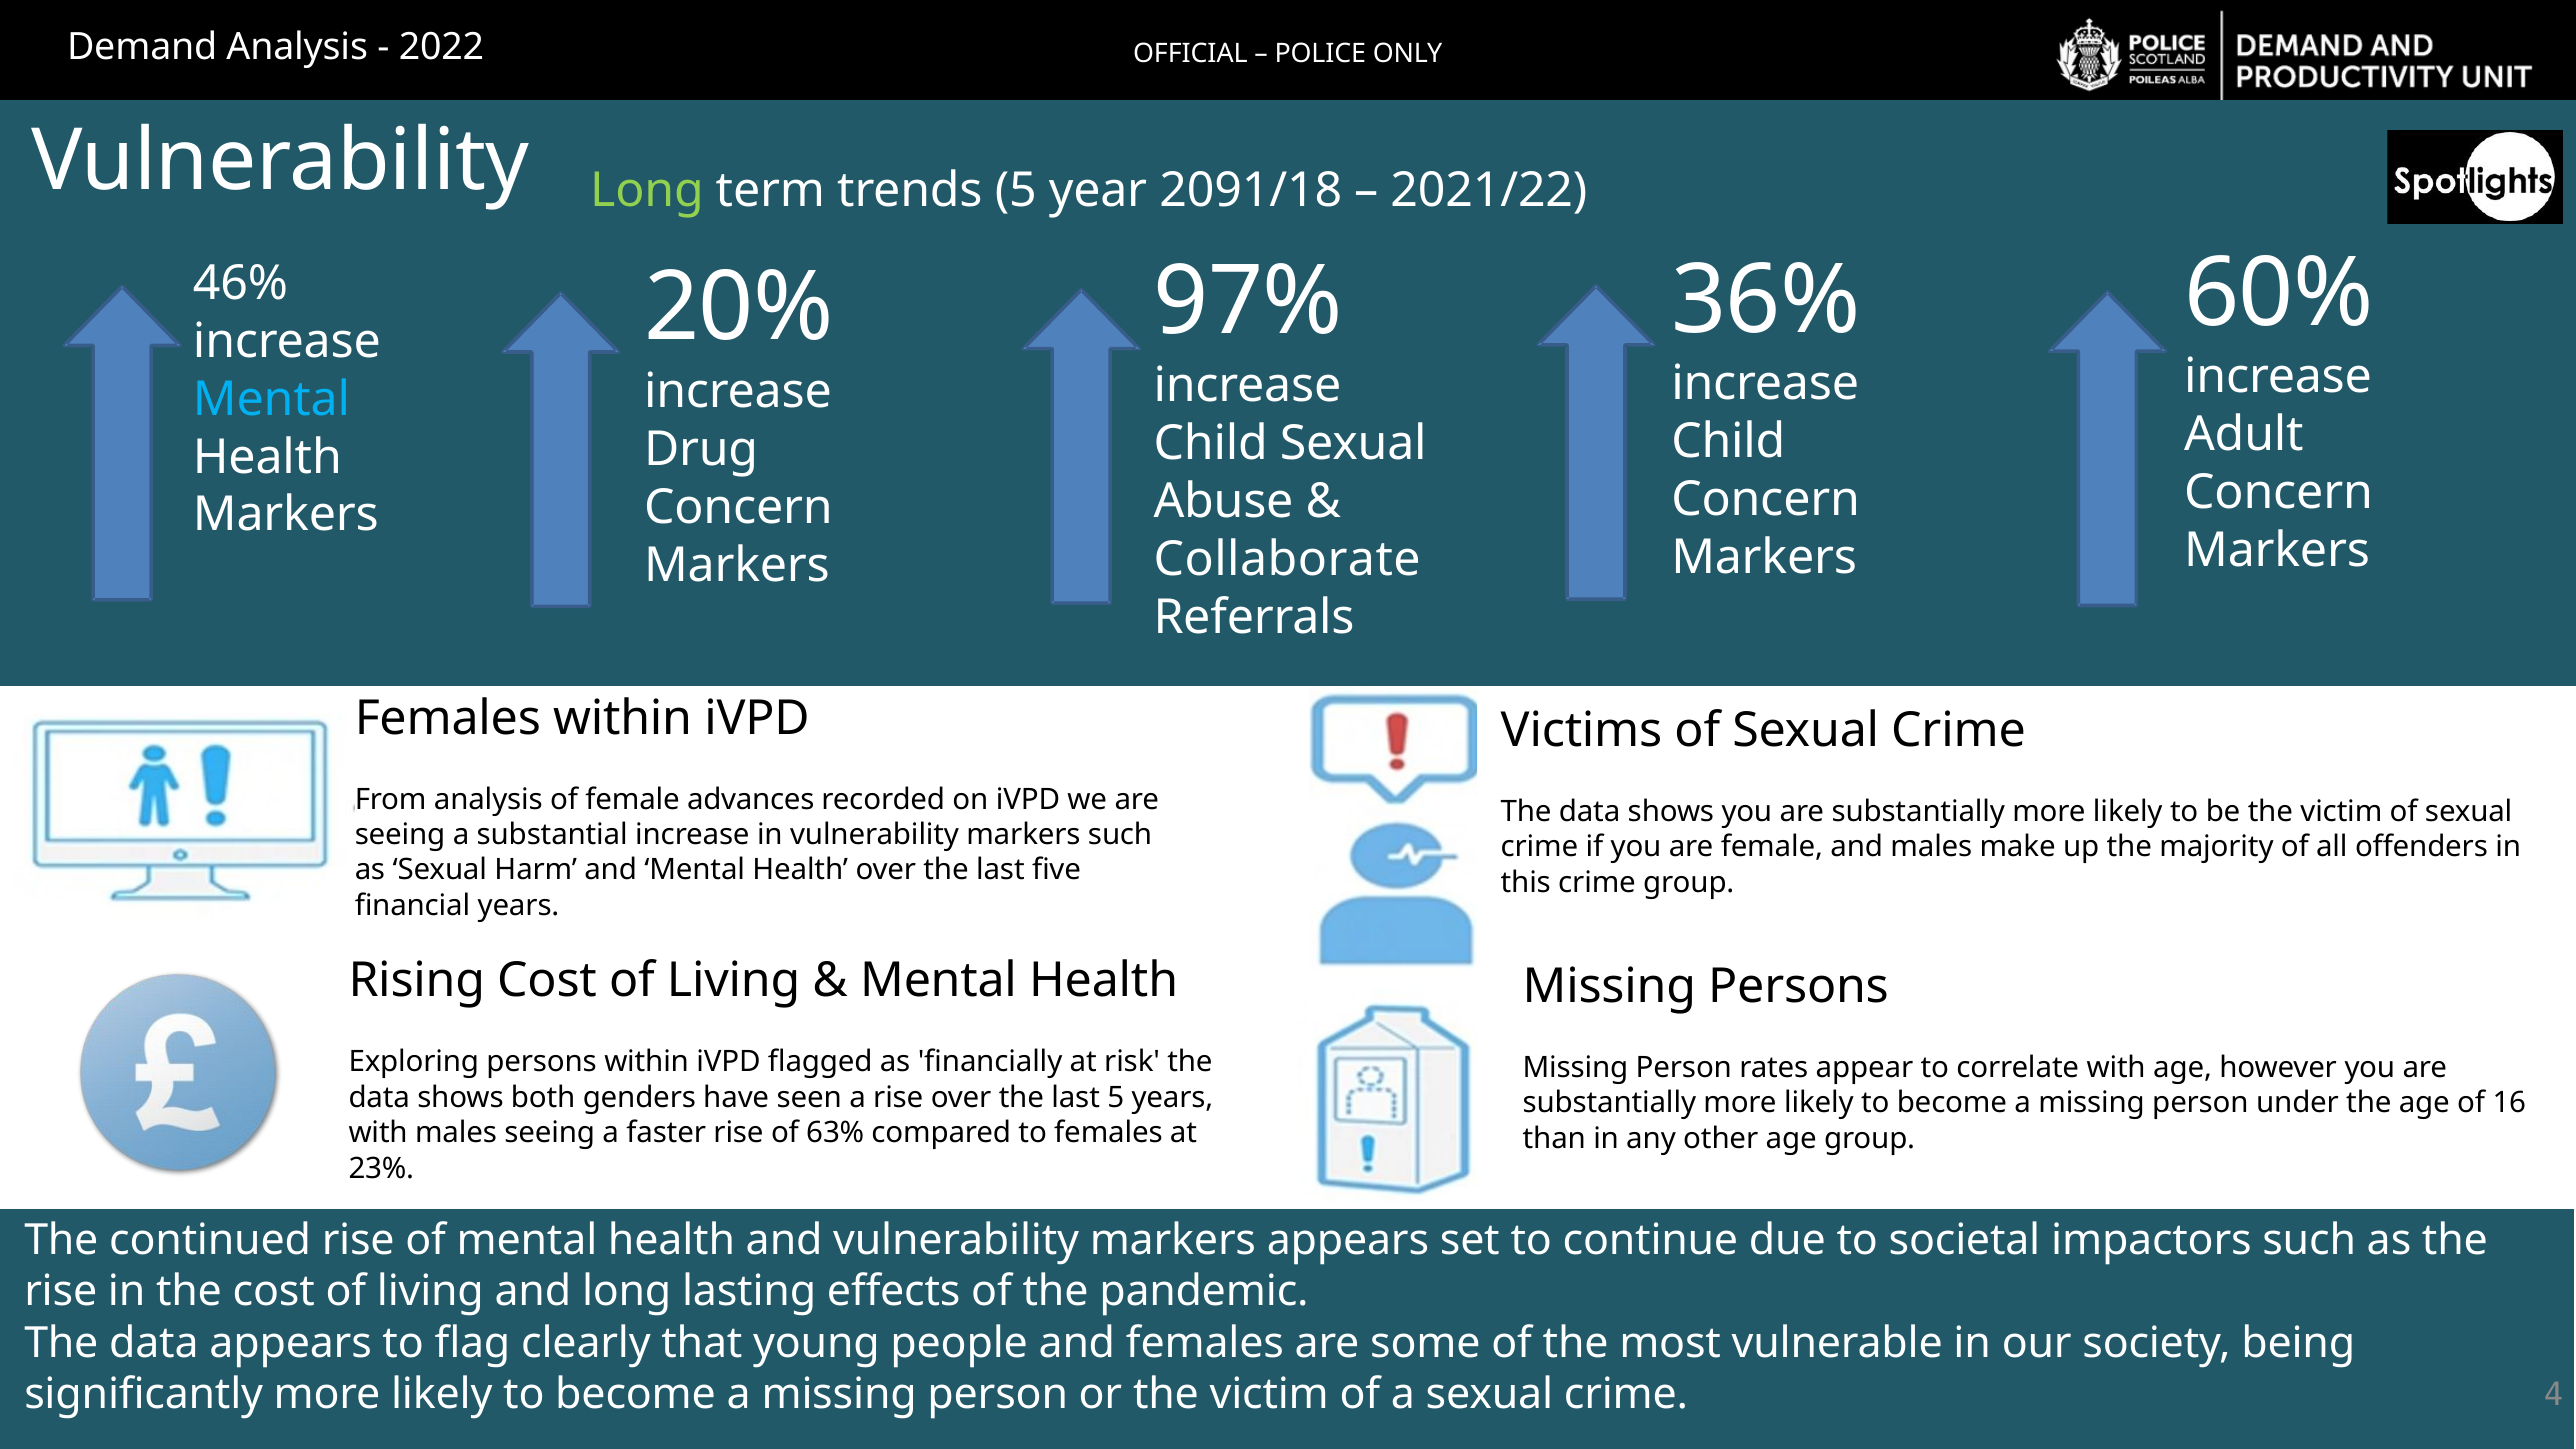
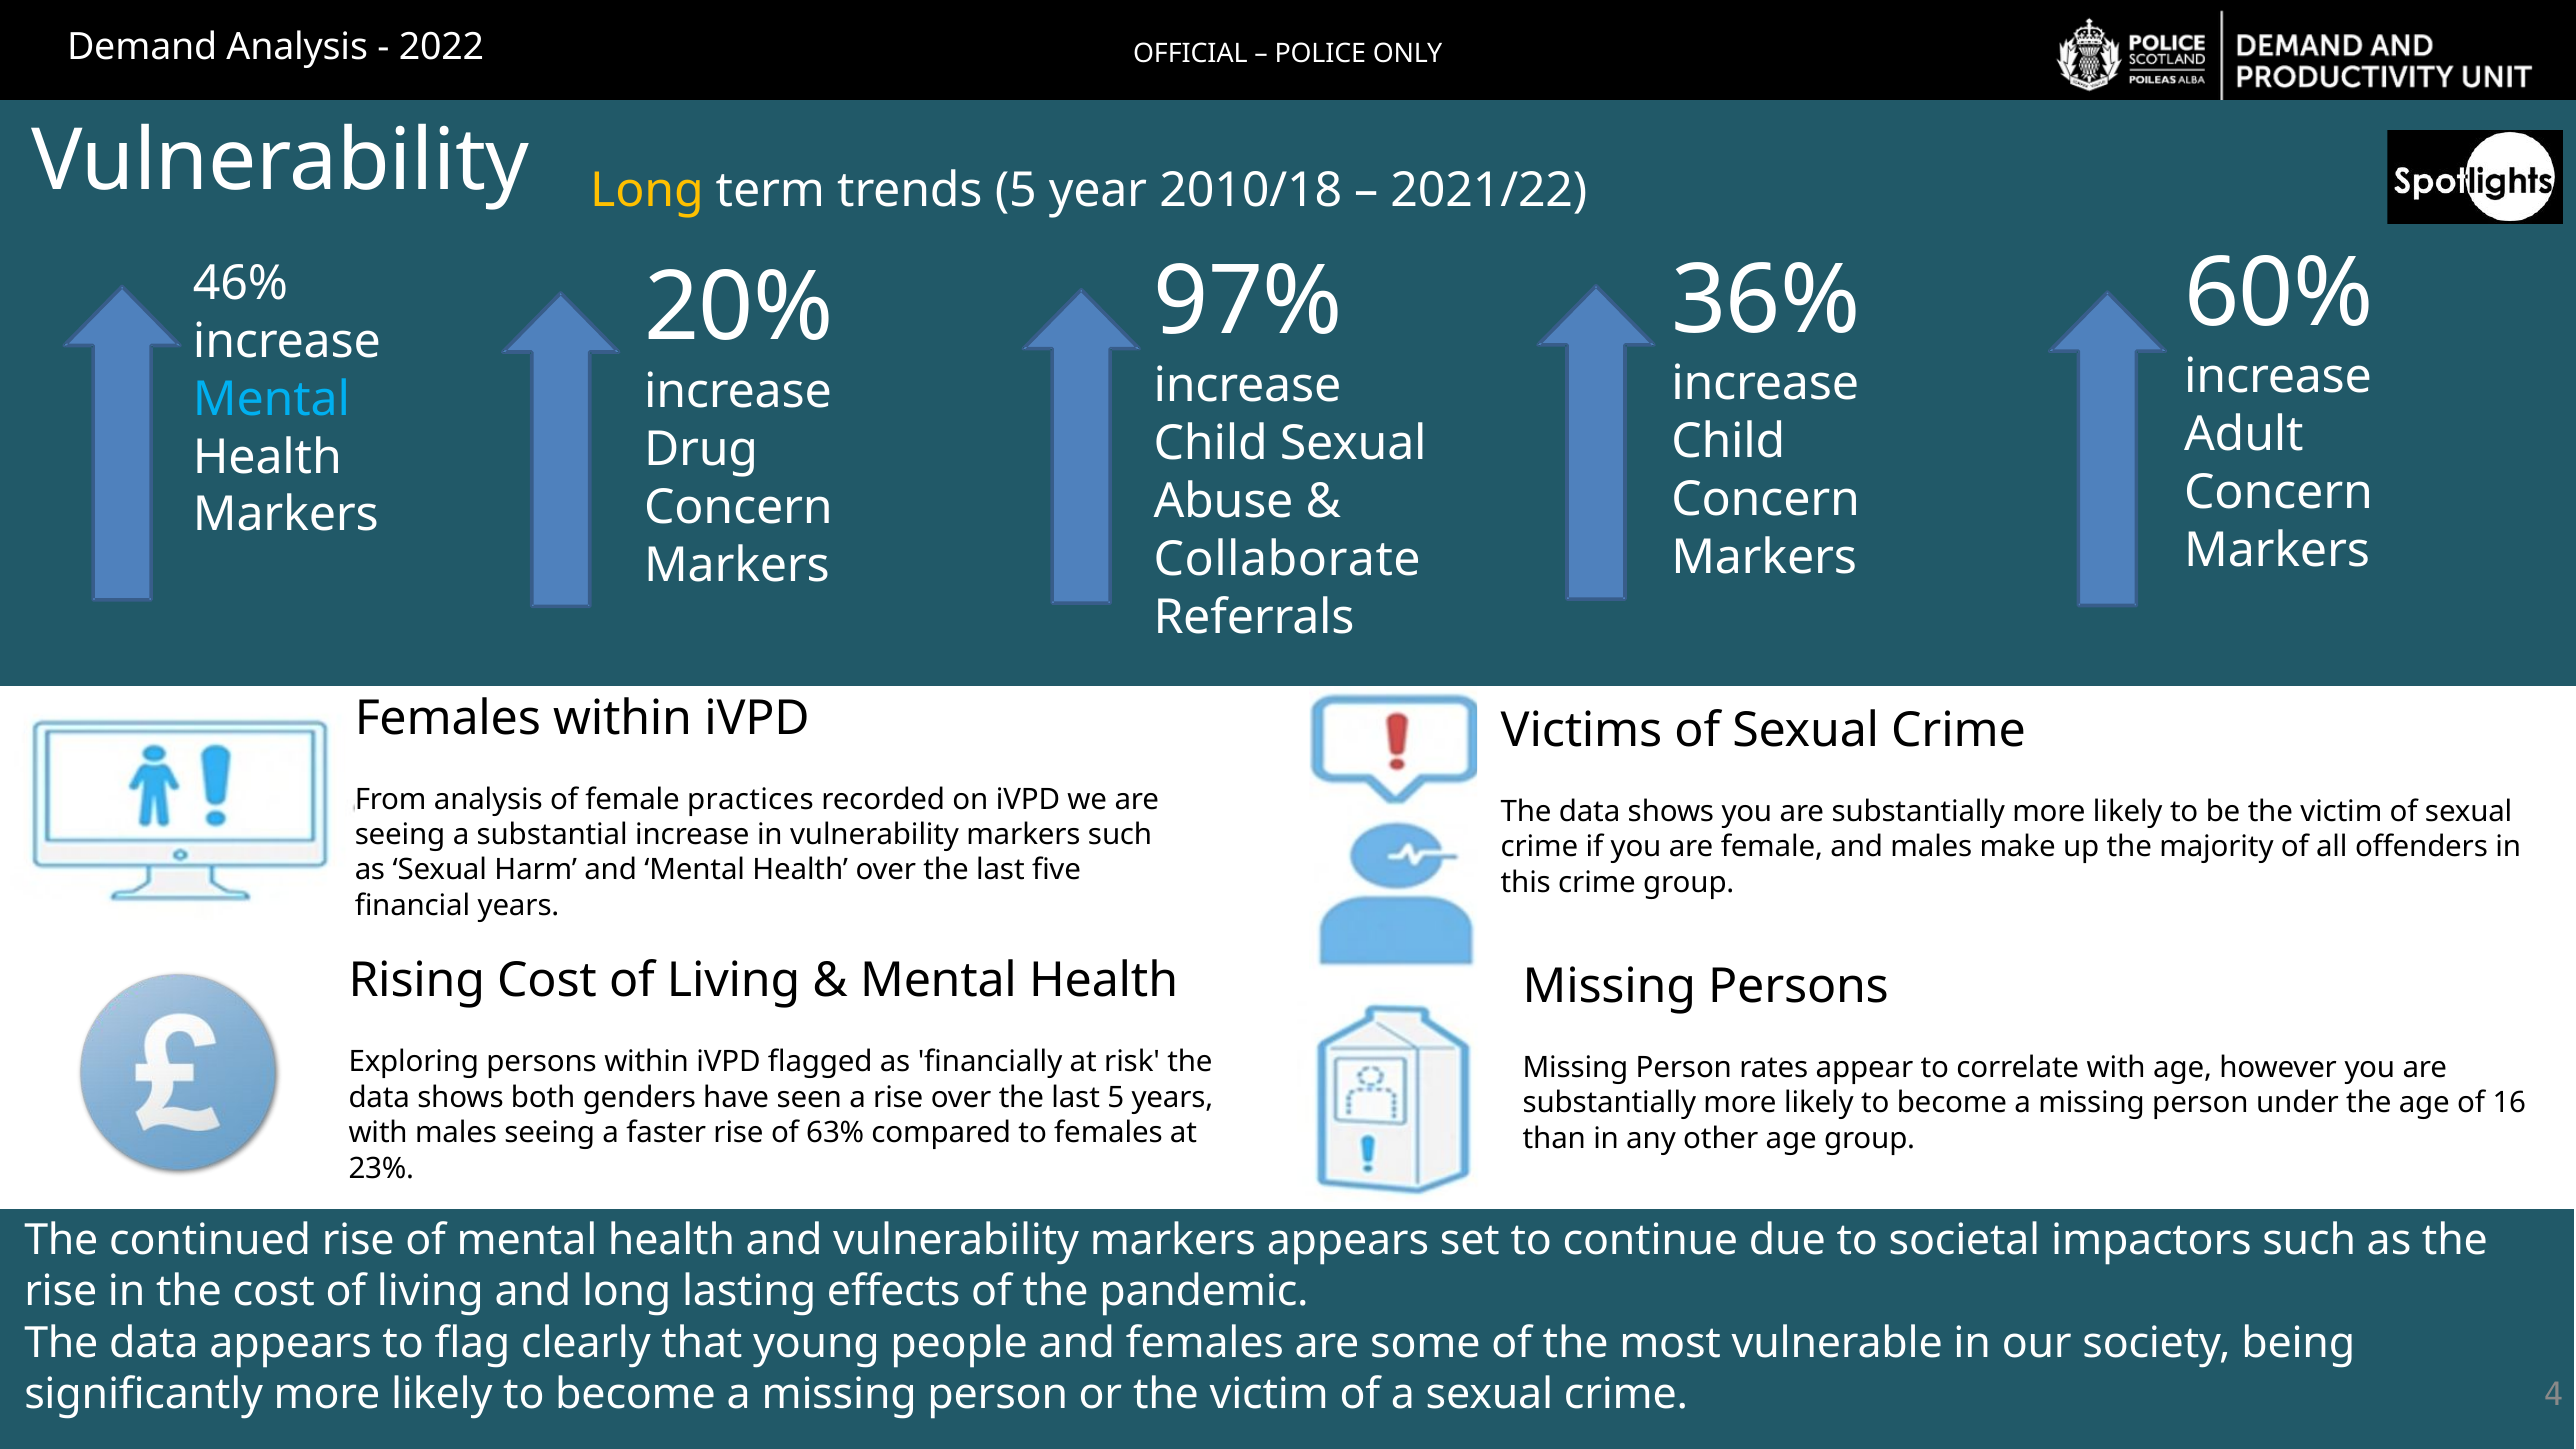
Long colour: light green -> yellow (647, 190)
2091/18: 2091/18 -> 2010/18 (1251, 190)
advances: advances -> practices (750, 799)
